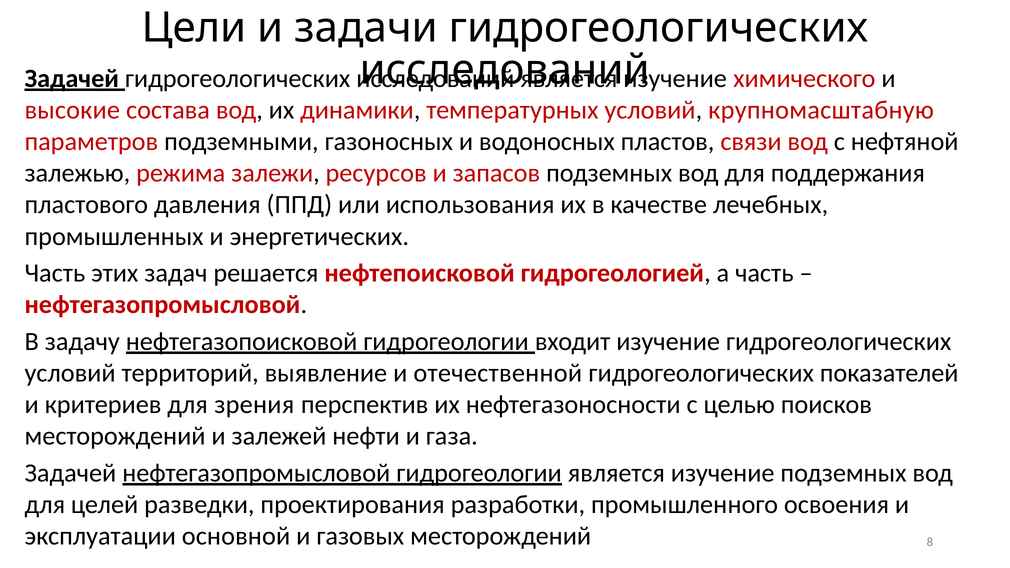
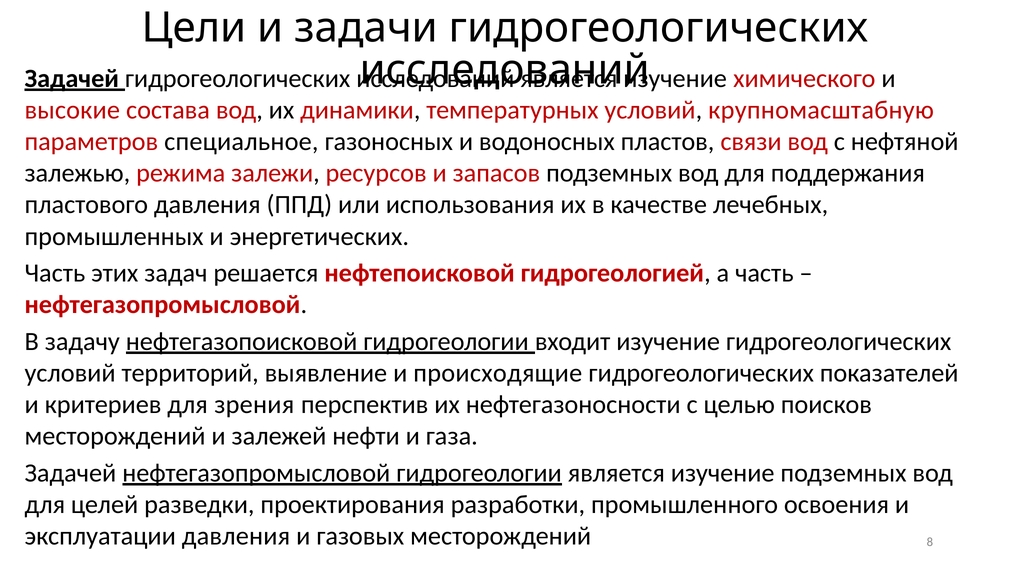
подземными: подземными -> специальное (241, 142)
отечественной: отечественной -> происходящие (498, 373)
эксплуатации основной: основной -> давления (236, 536)
